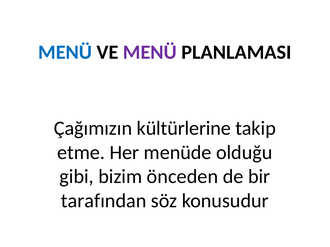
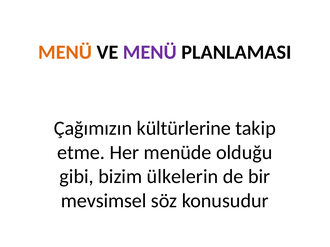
MENÜ colour: blue -> orange (65, 52)
önceden: önceden -> ülkelerin (182, 177)
tarafından: tarafından -> mevsimsel (104, 201)
